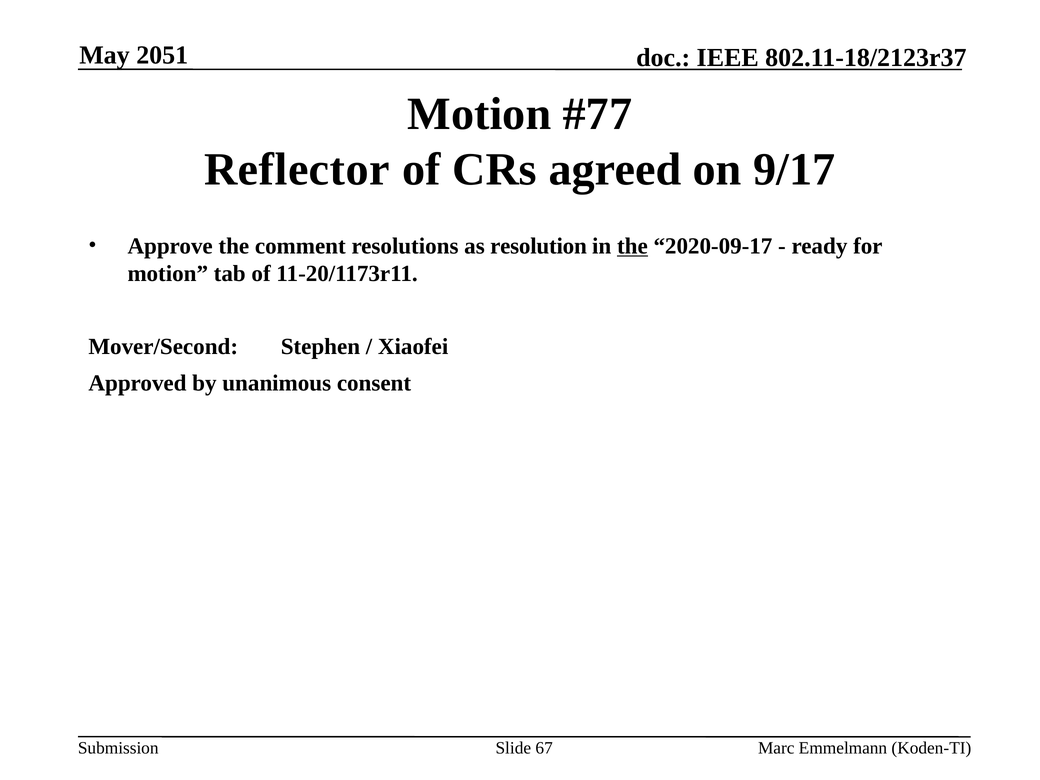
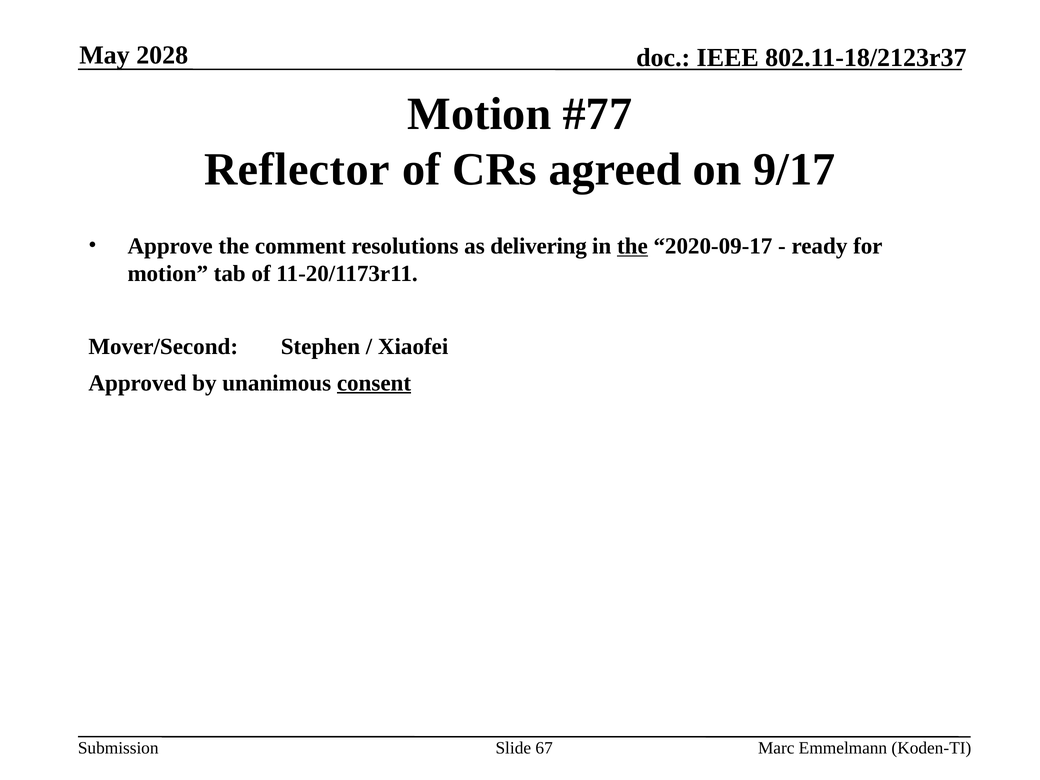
2051: 2051 -> 2028 (162, 55)
resolution: resolution -> delivering (539, 246)
consent underline: none -> present (374, 383)
